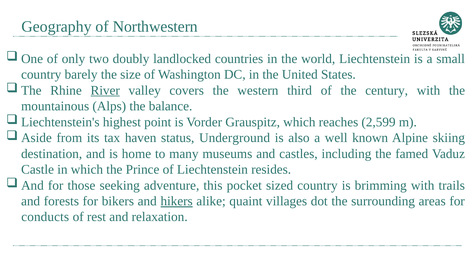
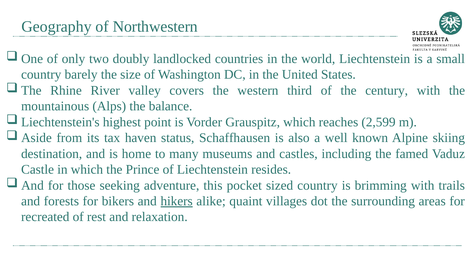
River underline: present -> none (105, 90)
Underground: Underground -> Schaffhausen (235, 138)
conducts: conducts -> recreated (45, 217)
